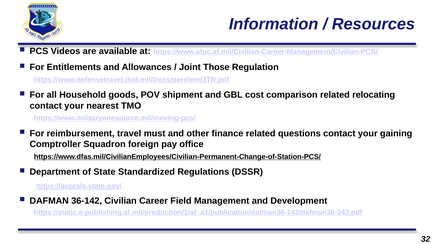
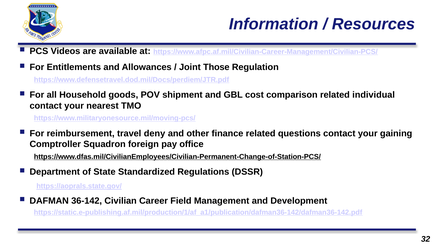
relocating: relocating -> individual (374, 95)
must: must -> deny (155, 134)
